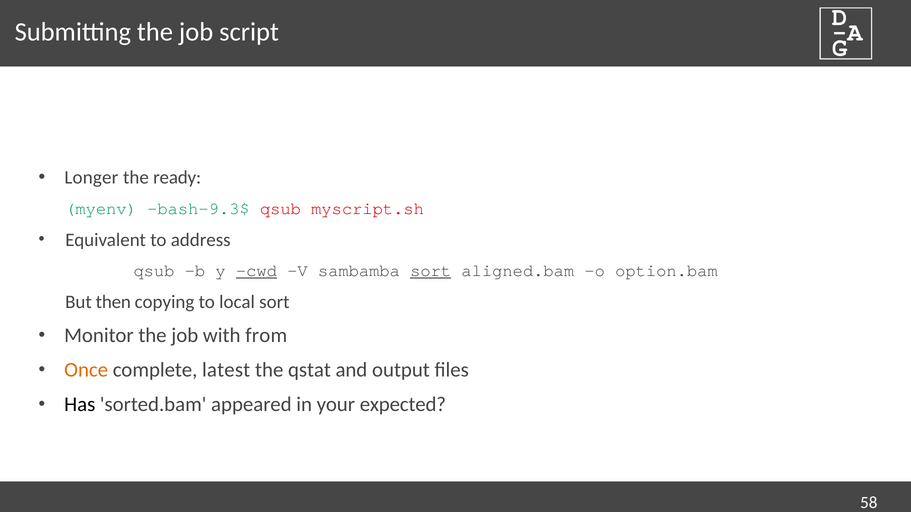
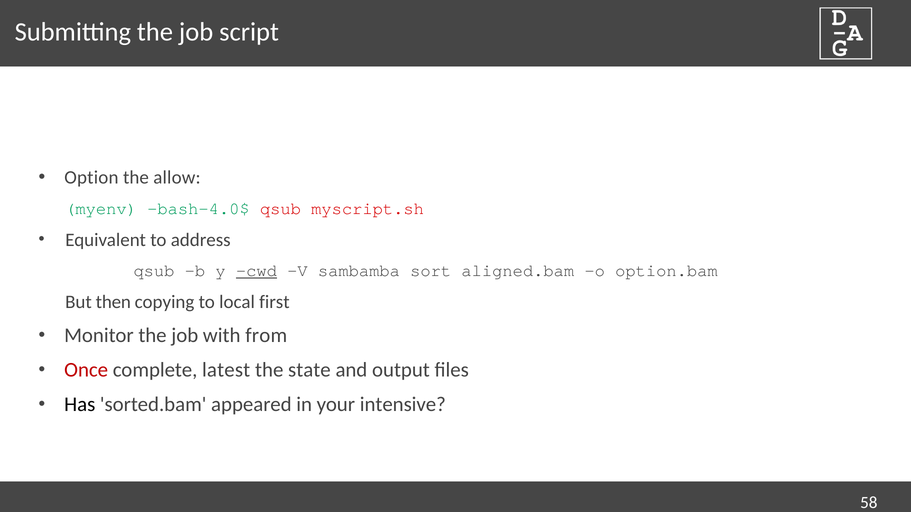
Longer: Longer -> Option (91, 178)
ready: ready -> allow (177, 178)
bash-9.3$: bash-9.3$ -> bash-4.0$ (198, 209)
sort underline: present -> none (431, 271)
local sort: sort -> first (274, 302)
Once colour: orange -> red (86, 370)
qstat: qstat -> state (309, 370)
expected: expected -> intensive (403, 405)
